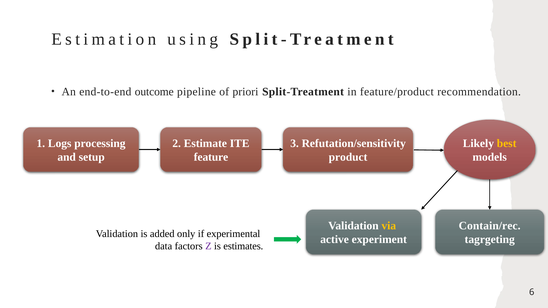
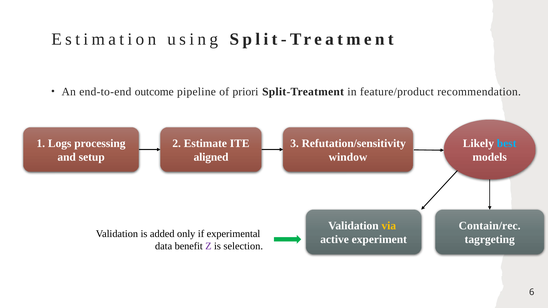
best colour: yellow -> light blue (507, 144)
feature: feature -> aligned (211, 157)
product: product -> window (348, 157)
factors: factors -> benefit (189, 246)
estimates: estimates -> selection (243, 246)
